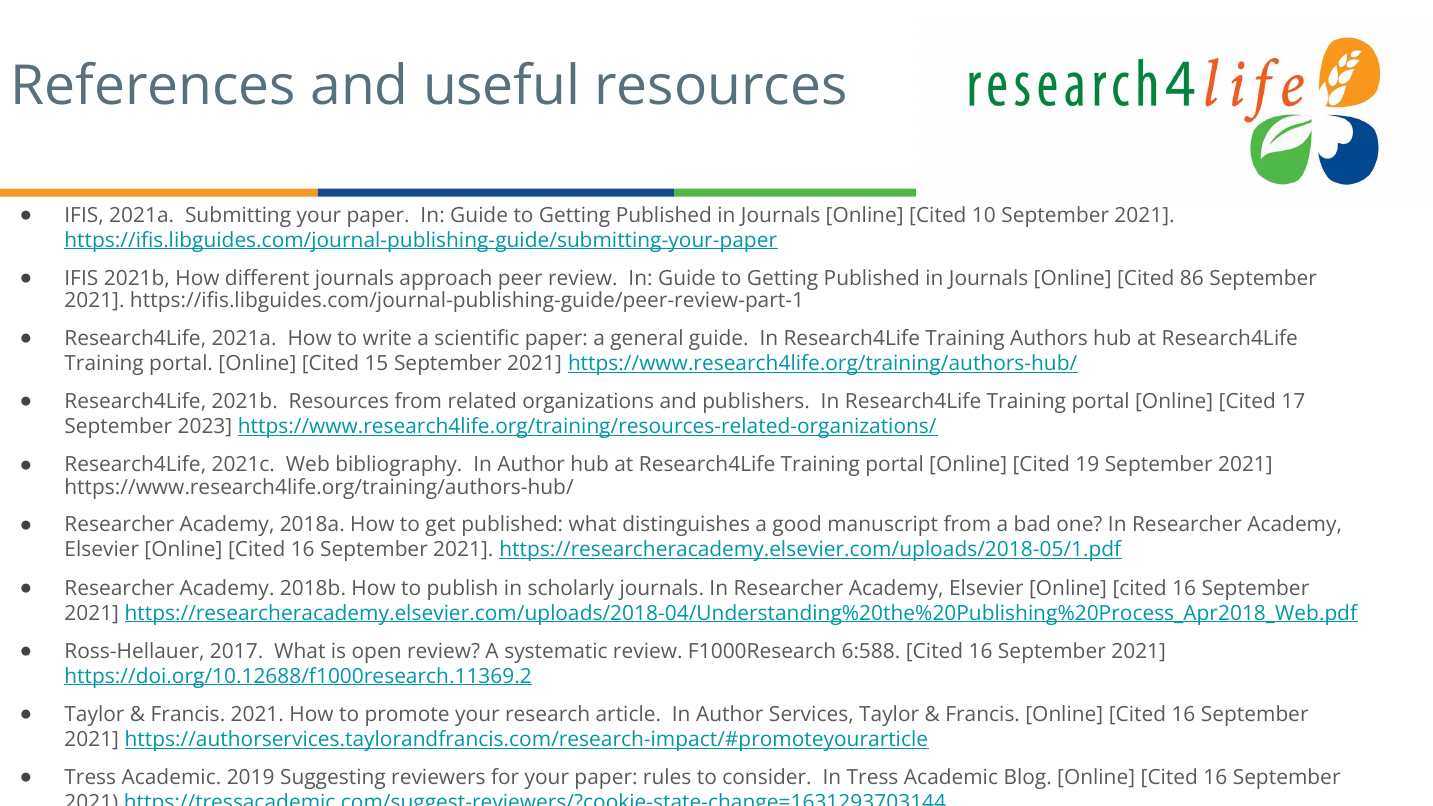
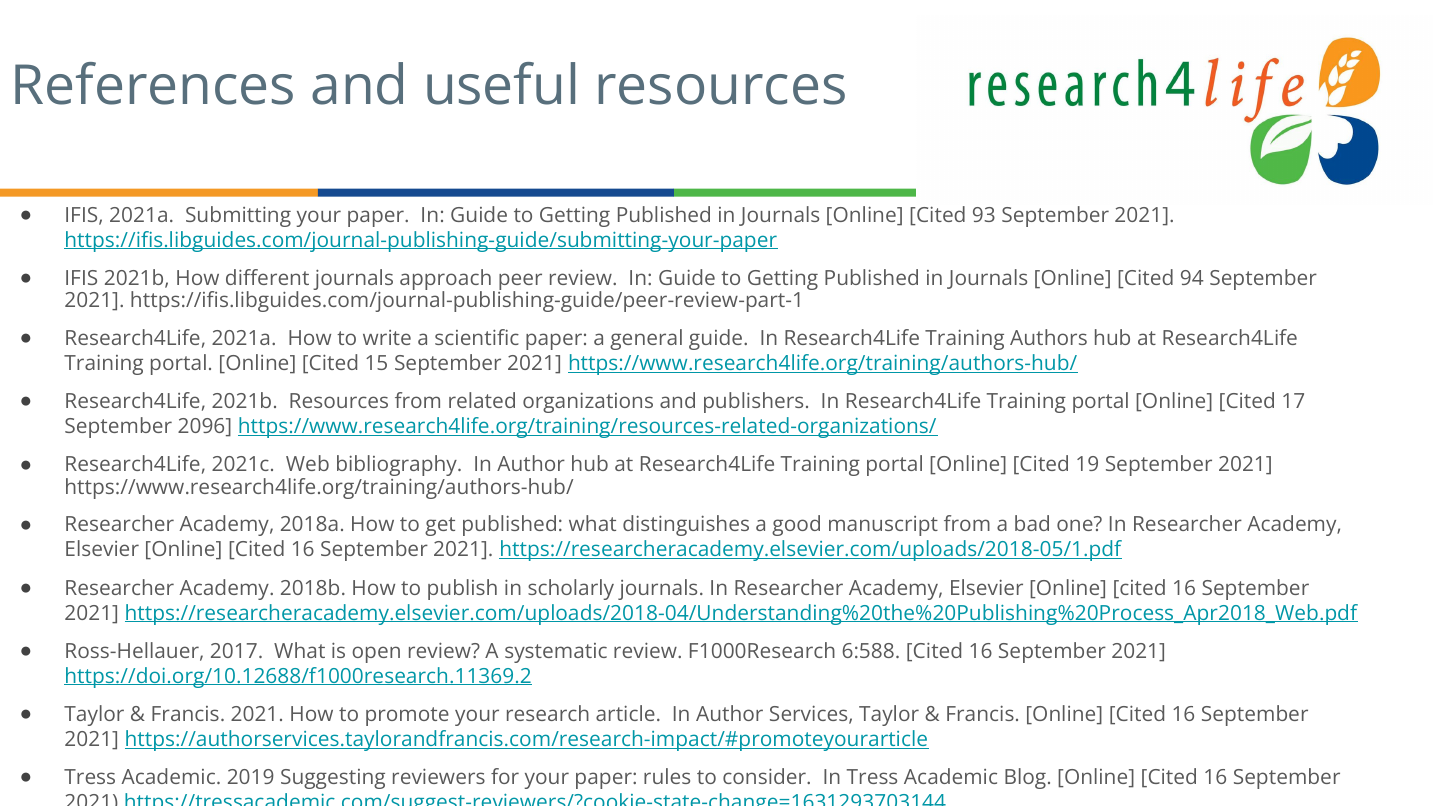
10: 10 -> 93 (984, 215)
86: 86 -> 94 (1192, 278)
2023: 2023 -> 2096 (205, 427)
